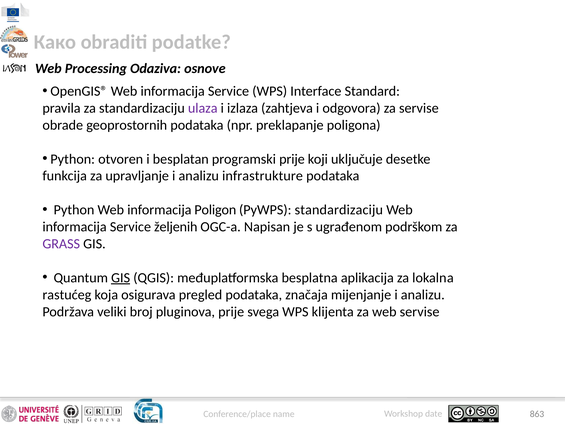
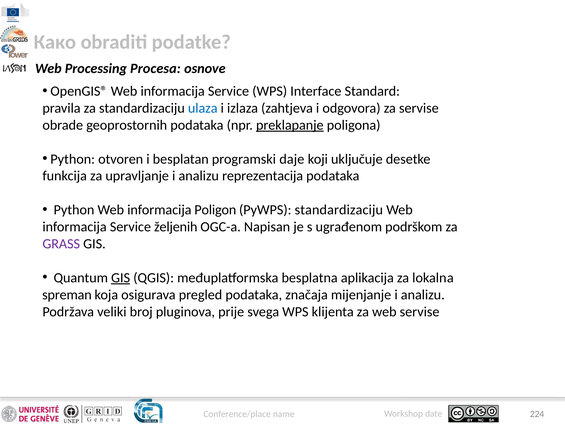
Odaziva: Odaziva -> Procesa (155, 68)
ulaza colour: purple -> blue (203, 108)
preklapanje underline: none -> present (290, 125)
programski prije: prije -> daje (292, 159)
infrastrukture: infrastrukture -> reprezentacija (263, 176)
rastućeg: rastućeg -> spreman (67, 295)
863: 863 -> 224 (537, 414)
